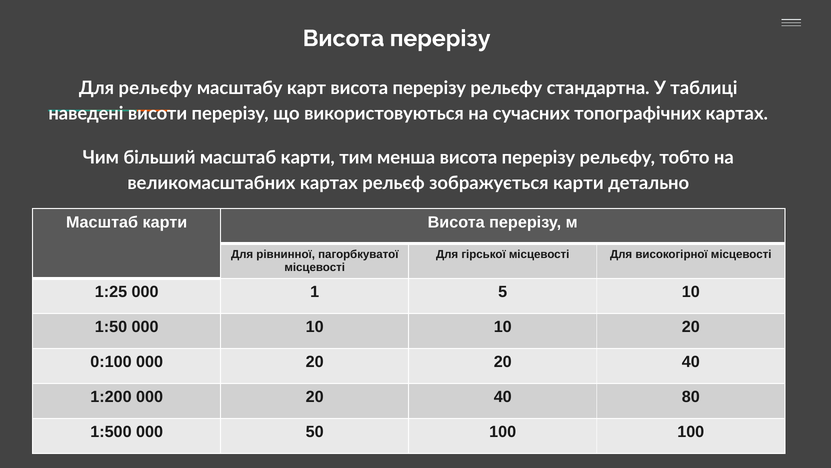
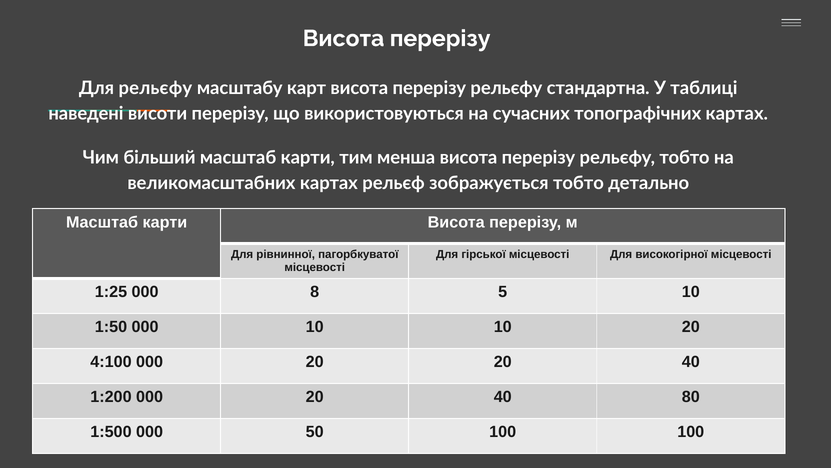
зображується карти: карти -> тобто (578, 183)
1: 1 -> 8 (315, 292)
0:100: 0:100 -> 4:100 (111, 362)
